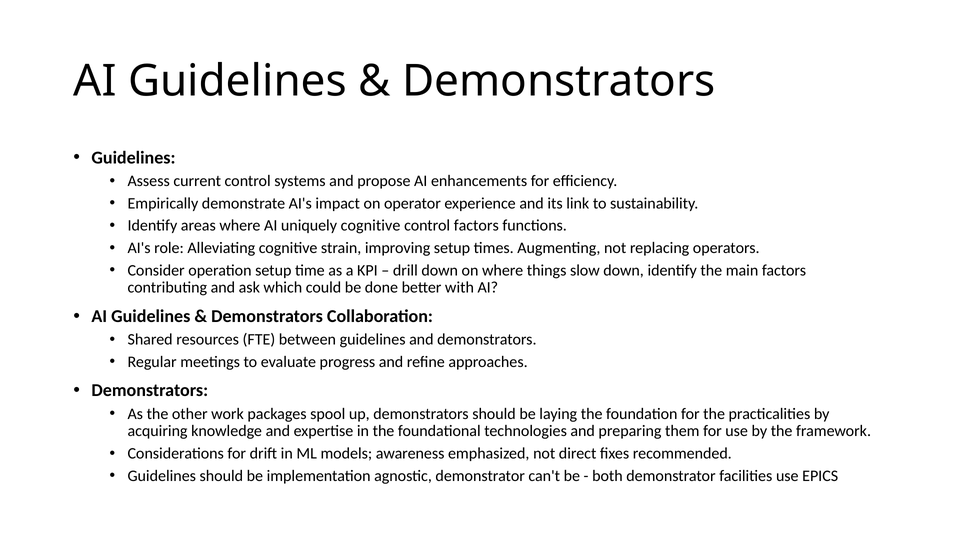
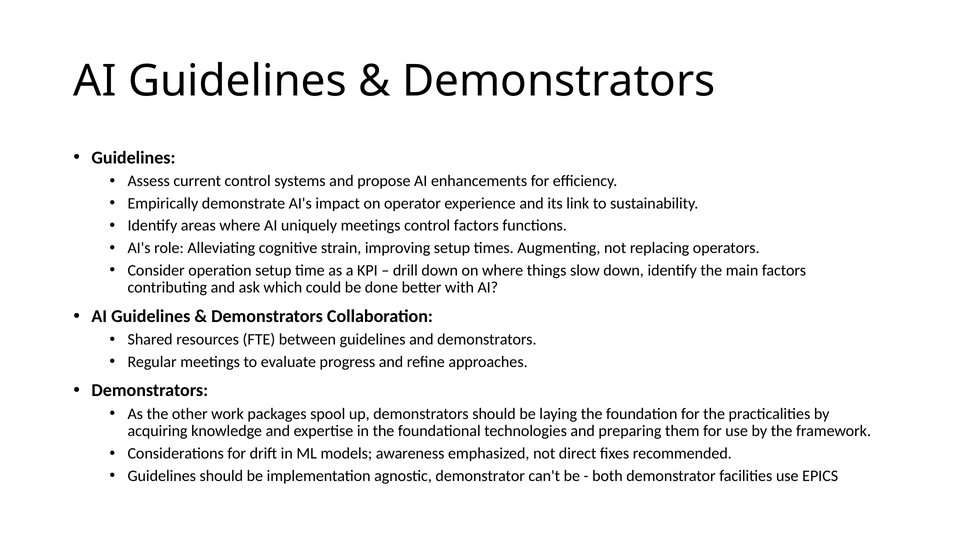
uniquely cognitive: cognitive -> meetings (371, 226)
